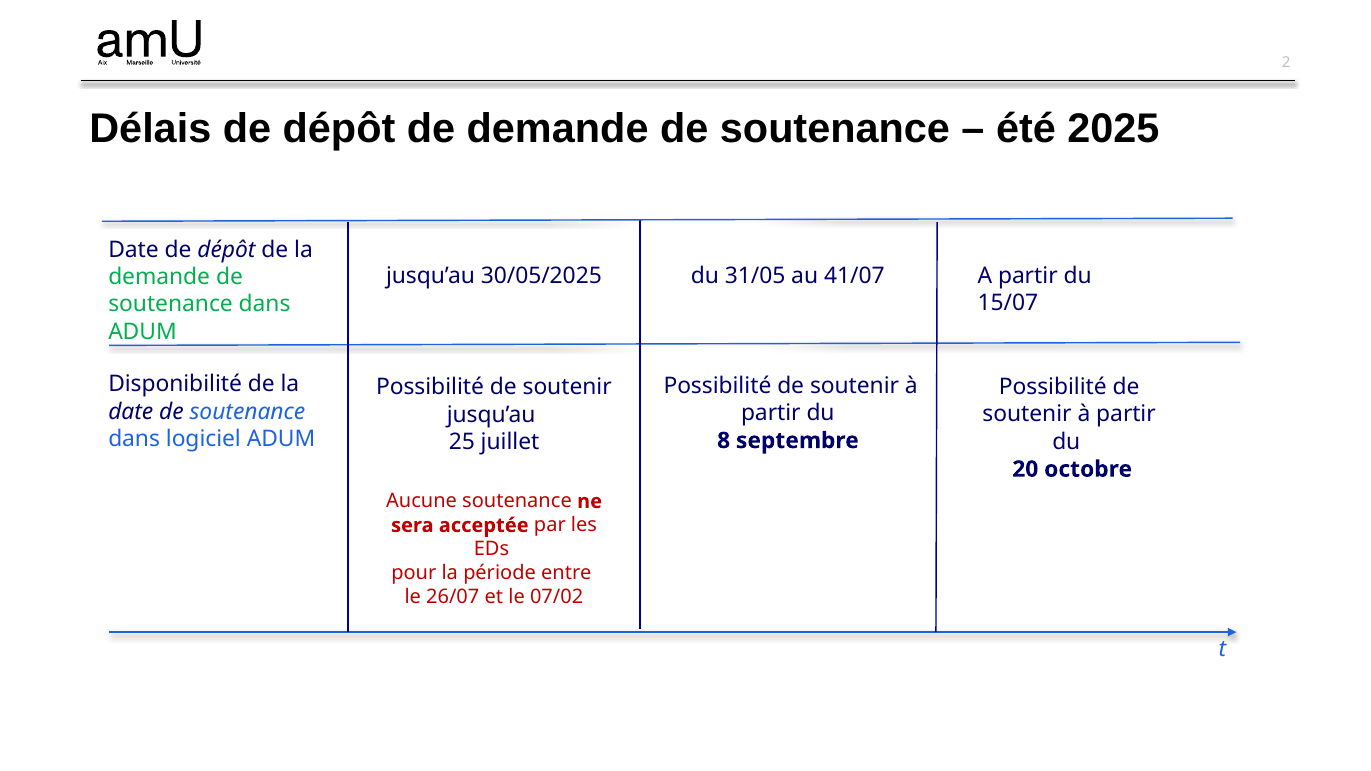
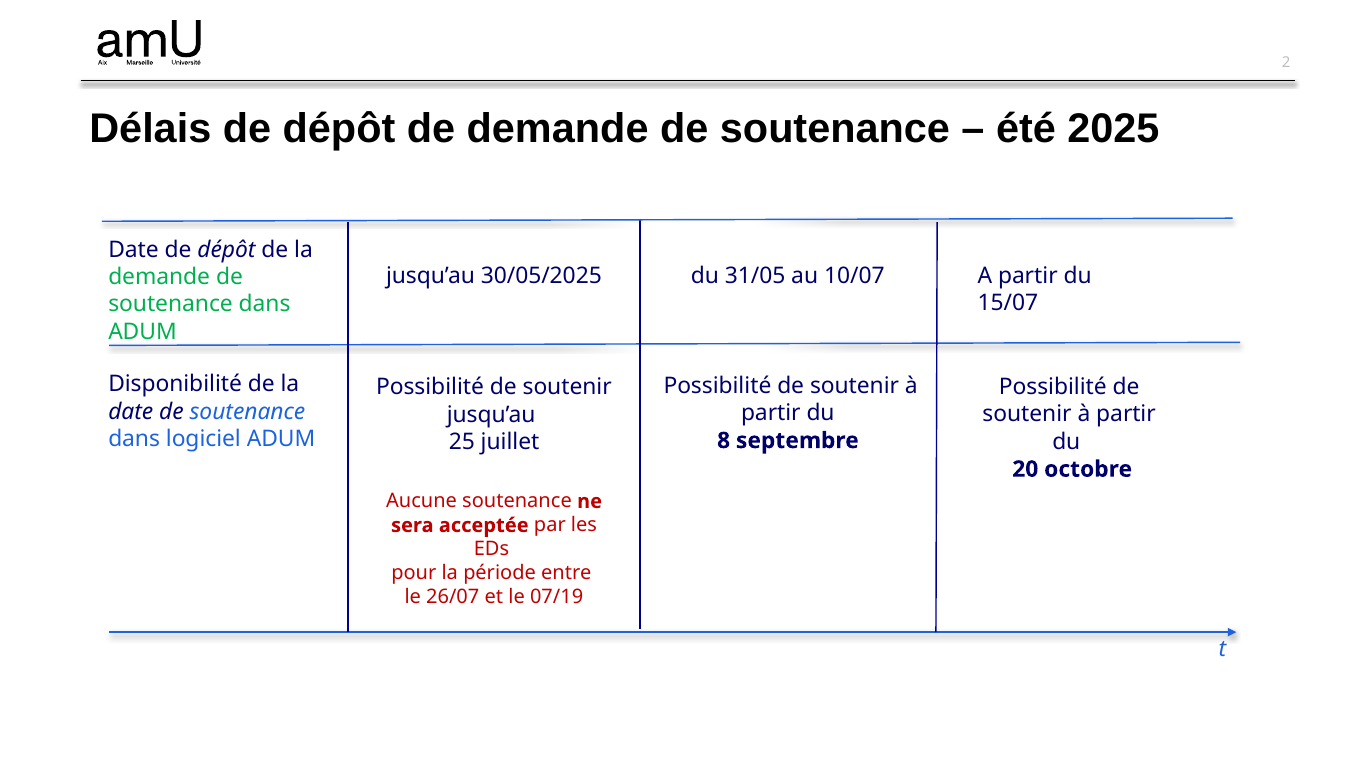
41/07: 41/07 -> 10/07 (854, 276)
07/02: 07/02 -> 07/19 (557, 598)
